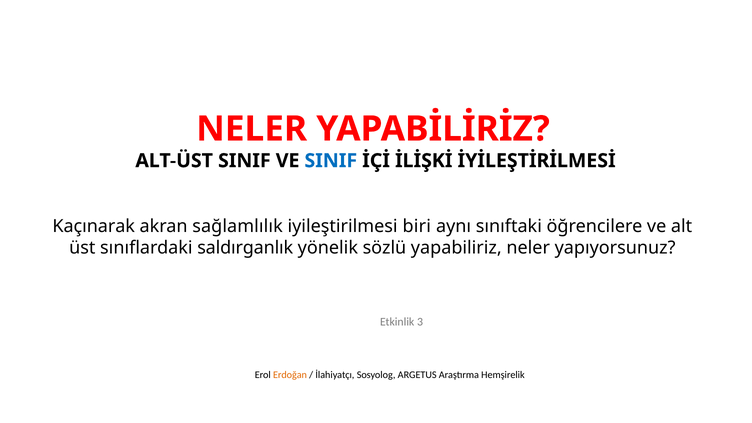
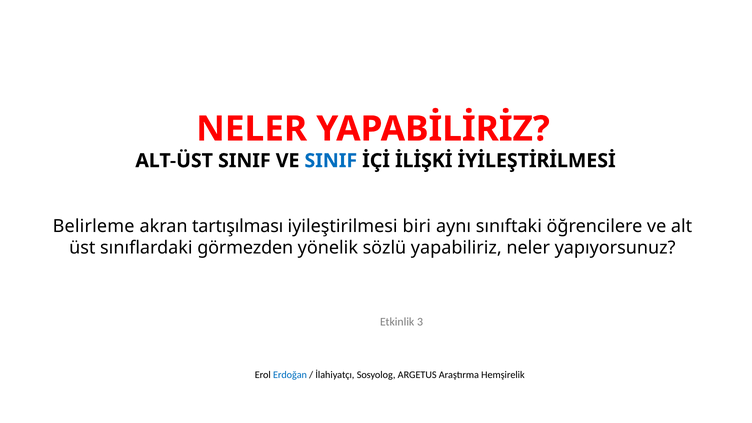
Kaçınarak: Kaçınarak -> Belirleme (94, 226)
sağlamlılık: sağlamlılık -> tartışılması (238, 226)
saldırganlık: saldırganlık -> görmezden (245, 248)
Erdoğan colour: orange -> blue (290, 375)
